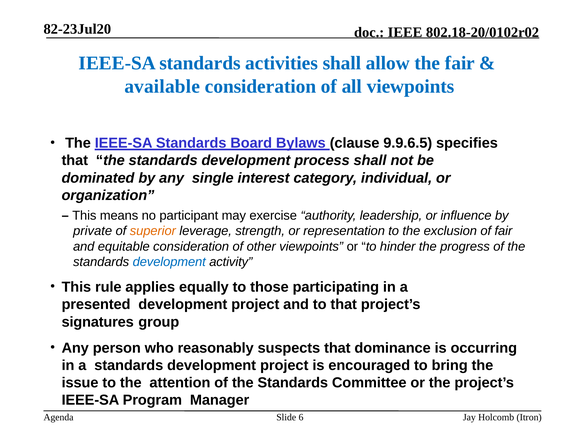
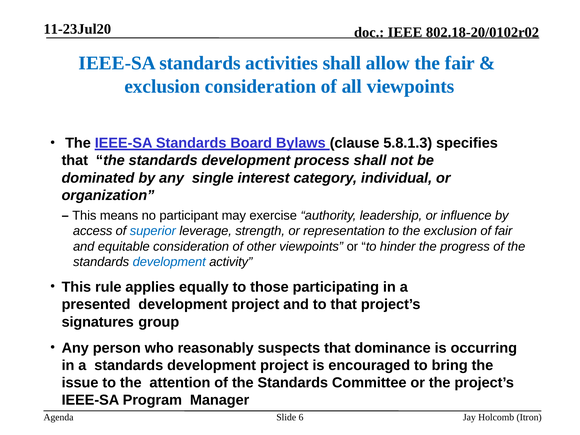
82-23Jul20: 82-23Jul20 -> 11-23Jul20 (77, 29)
available: available -> exclusion (162, 86)
9.9.6.5: 9.9.6.5 -> 5.8.1.3 (408, 143)
private: private -> access (93, 231)
superior colour: orange -> blue (153, 231)
